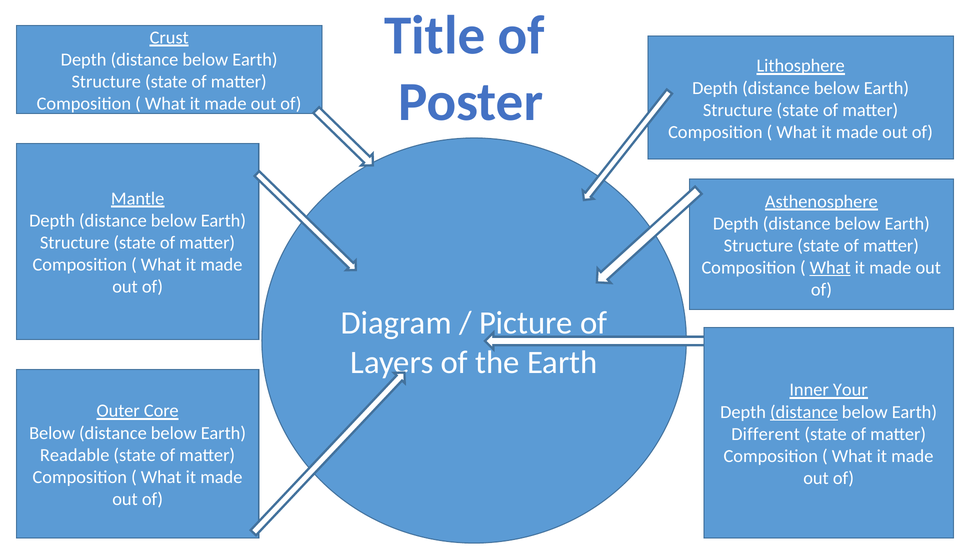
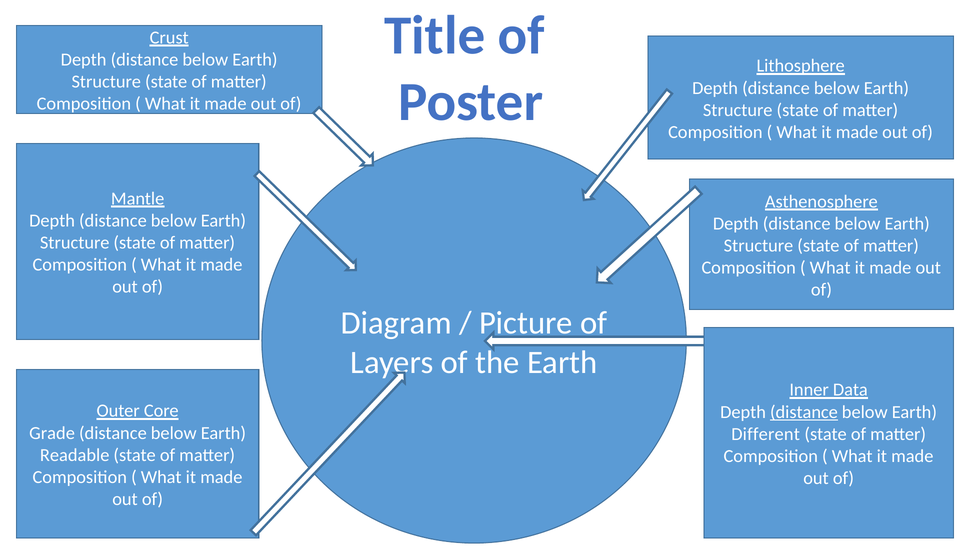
What underline: present -> none (830, 268)
Your: Your -> Data (850, 390)
Below: Below -> Grade (52, 433)
